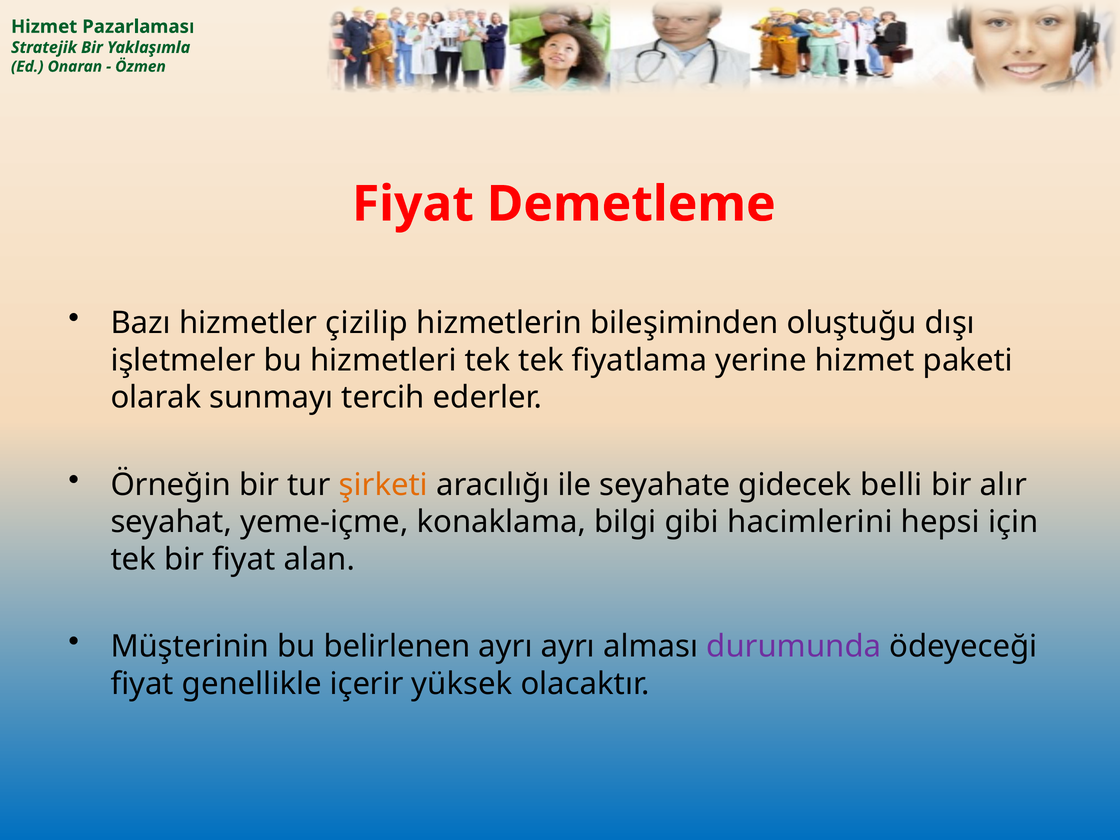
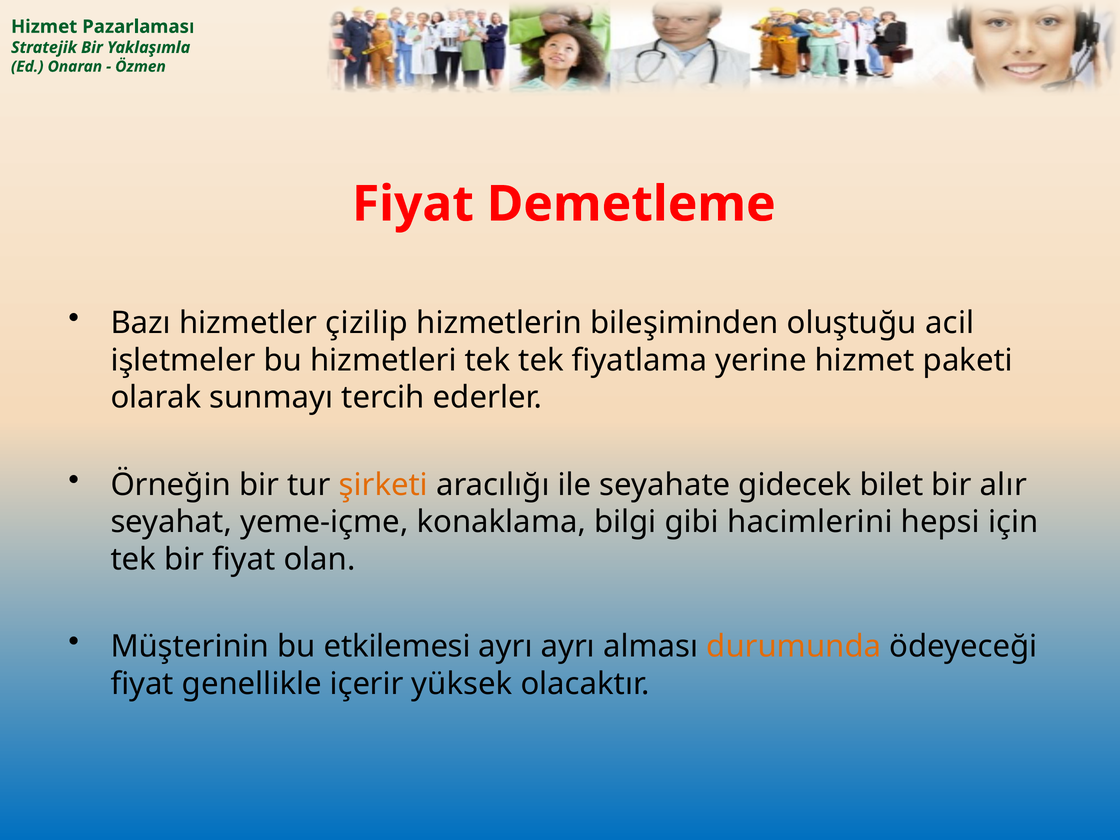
dışı: dışı -> acil (950, 323)
belli: belli -> bilet (892, 485)
alan: alan -> olan (319, 560)
belirlenen: belirlenen -> etkilemesi (397, 647)
durumunda colour: purple -> orange (794, 647)
